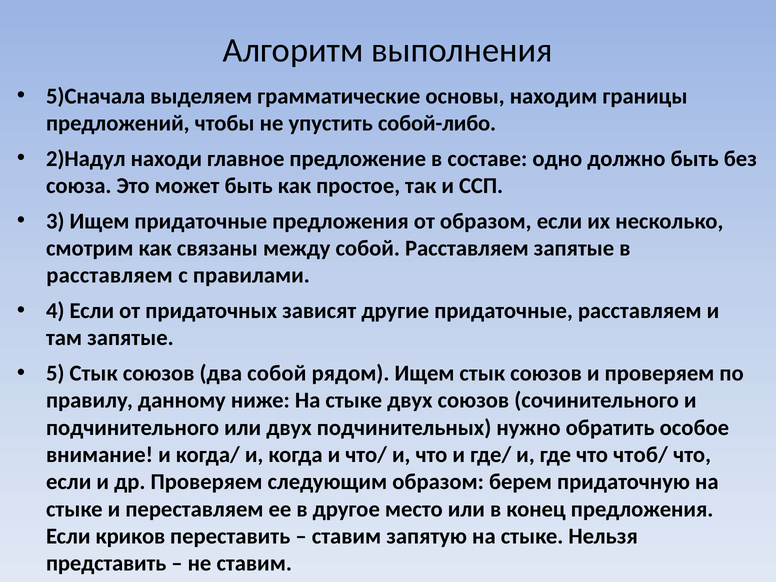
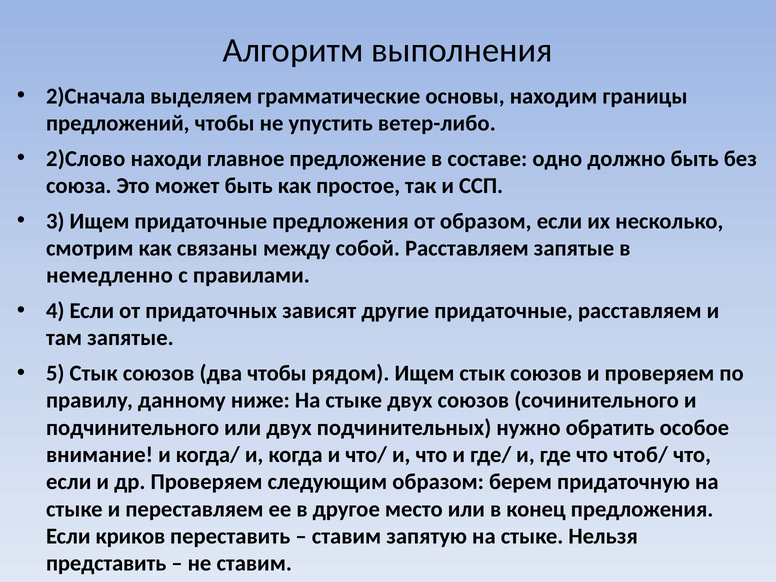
5)Сначала: 5)Сначала -> 2)Сначала (96, 96)
собой-либо: собой-либо -> ветер-либо (437, 123)
2)Надул: 2)Надул -> 2)Слово (86, 159)
расставляем: расставляем -> немедленно (110, 275)
два собой: собой -> чтобы (277, 373)
